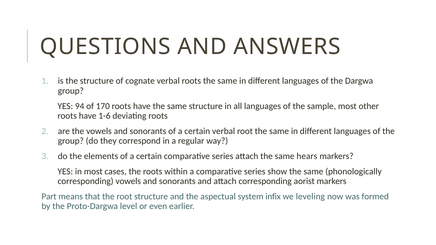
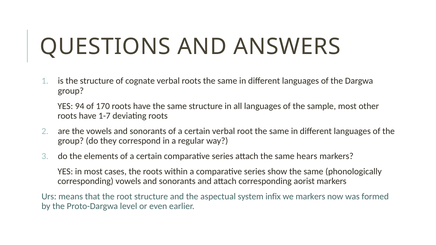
1-6: 1-6 -> 1-7 (104, 116)
Part: Part -> Ursː (49, 197)
we leveling: leveling -> markers (310, 197)
